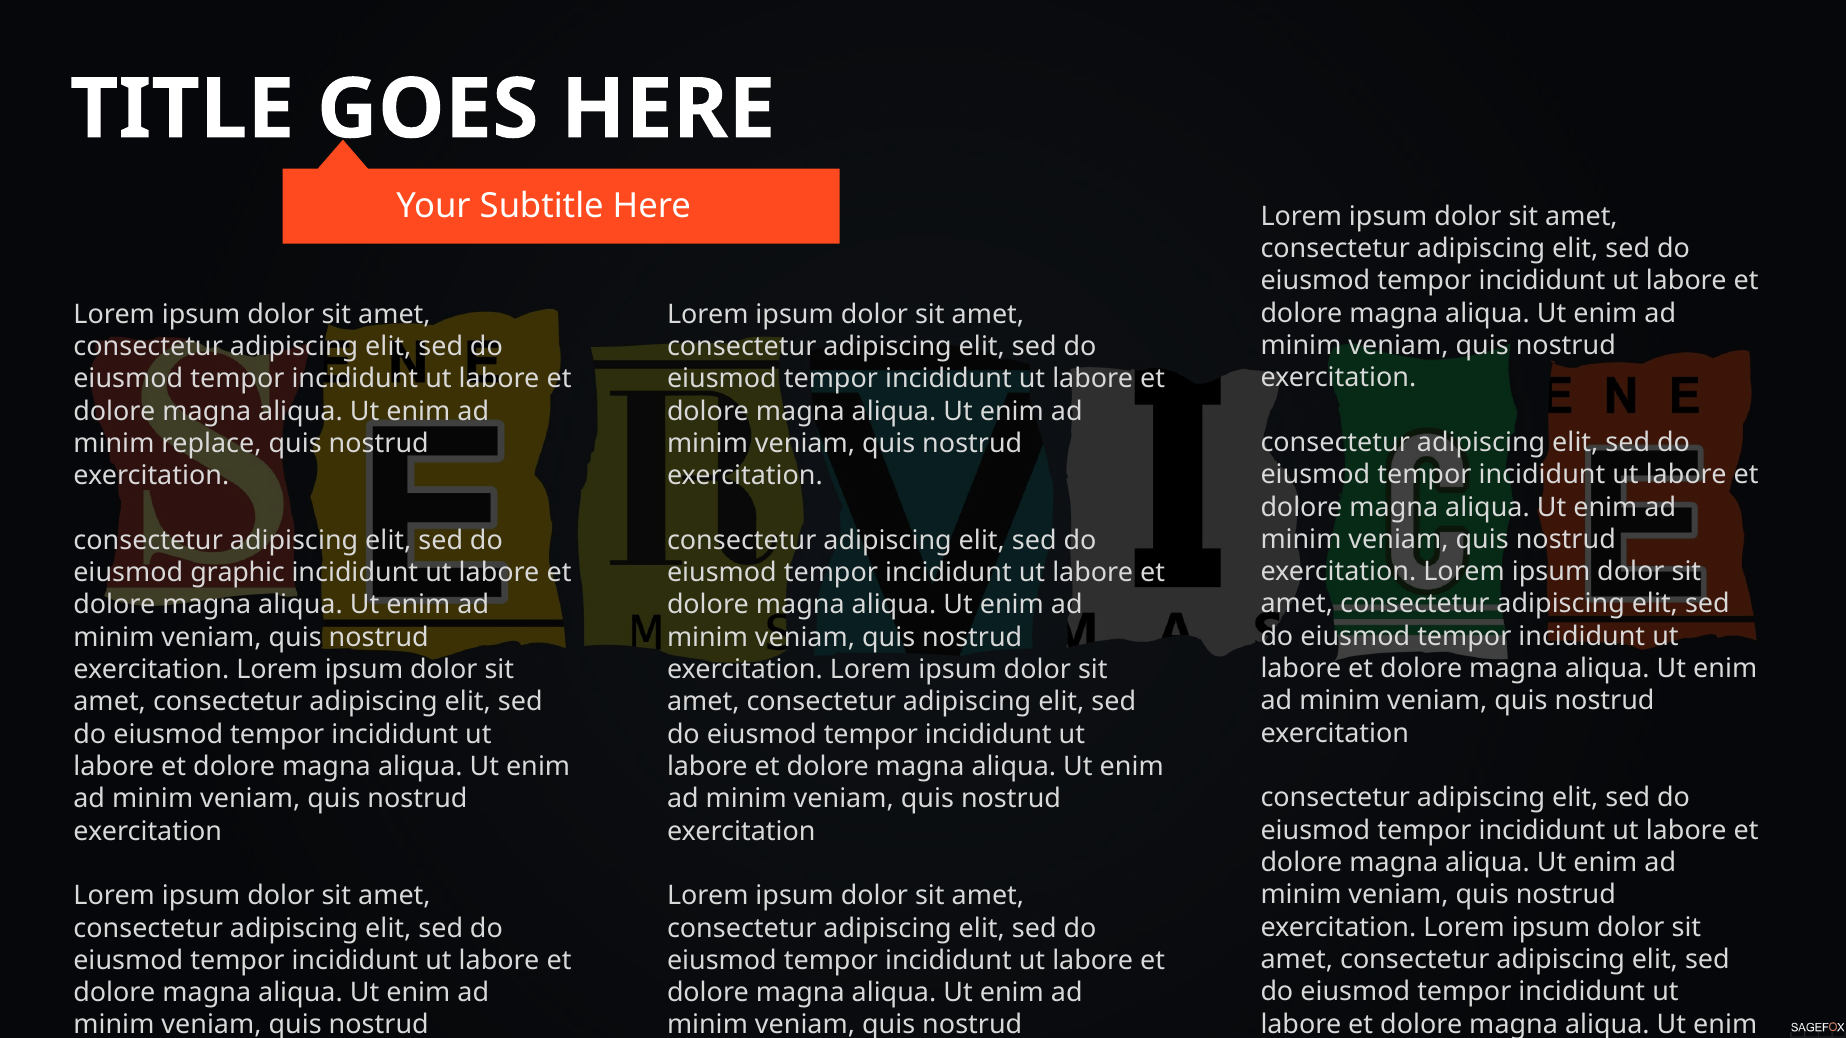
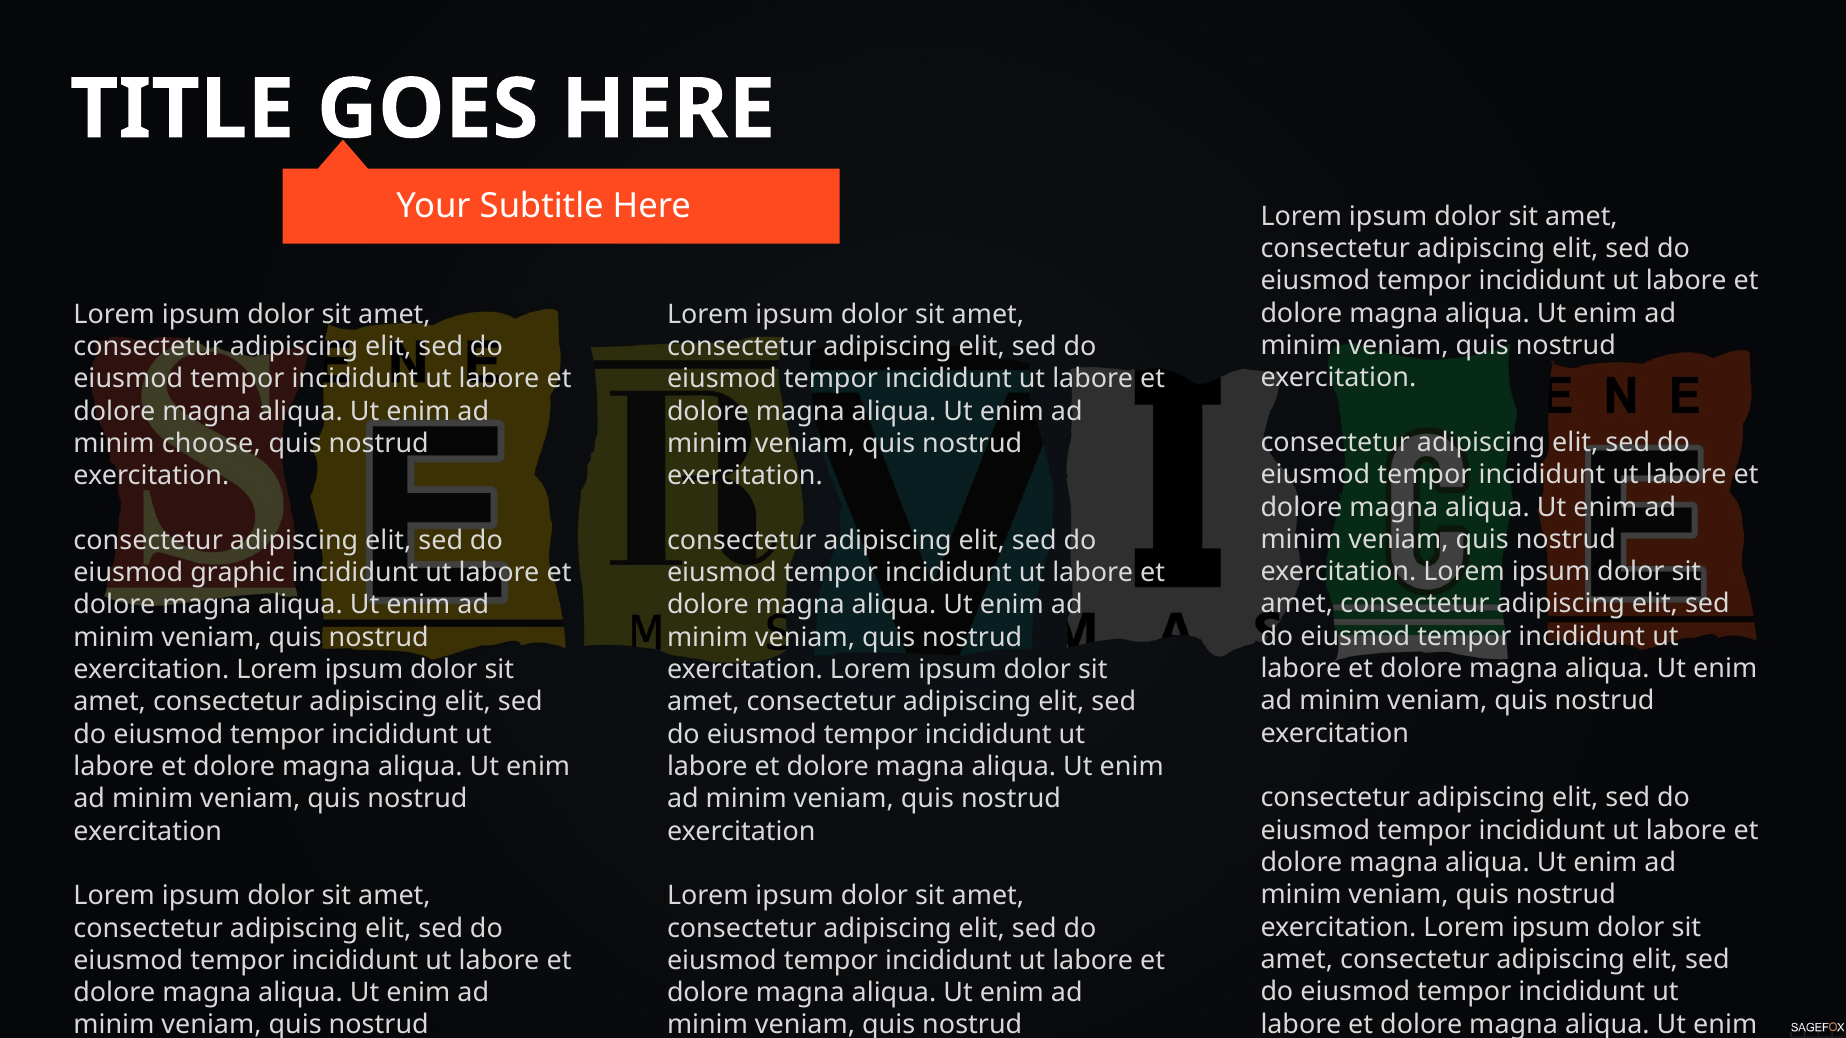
replace: replace -> choose (211, 444)
